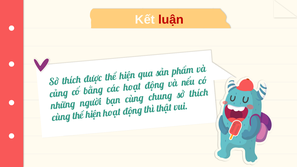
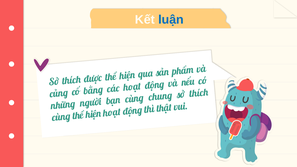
luận colour: red -> blue (171, 20)
